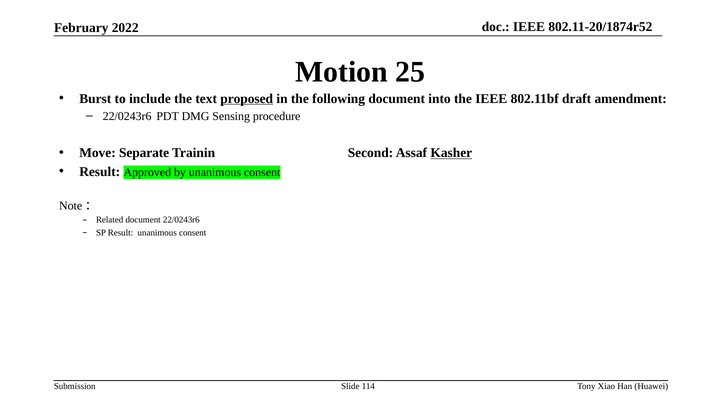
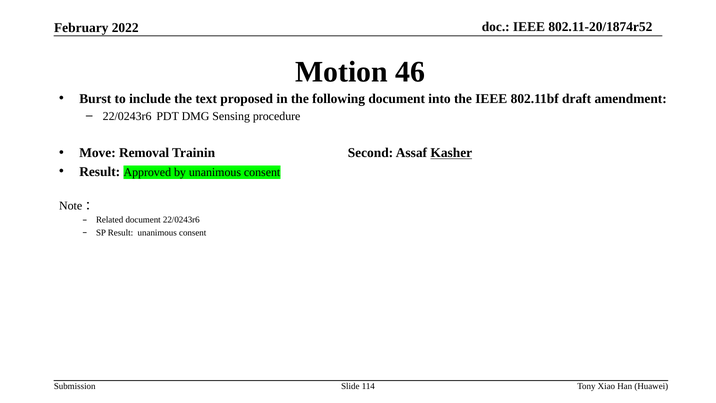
25: 25 -> 46 (410, 72)
proposed underline: present -> none (247, 99)
Separate: Separate -> Removal (144, 153)
